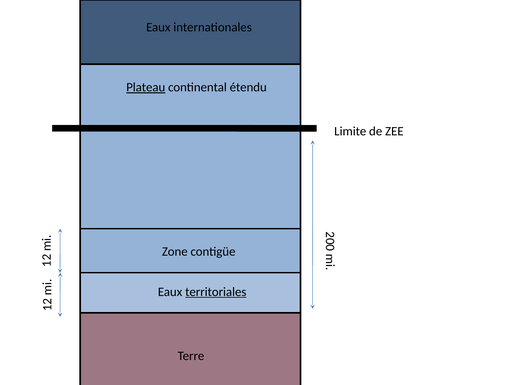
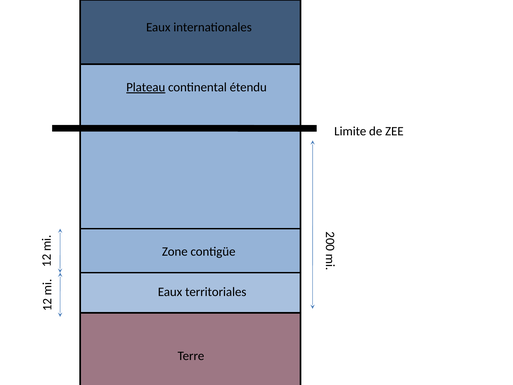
territoriales underline: present -> none (216, 292)
